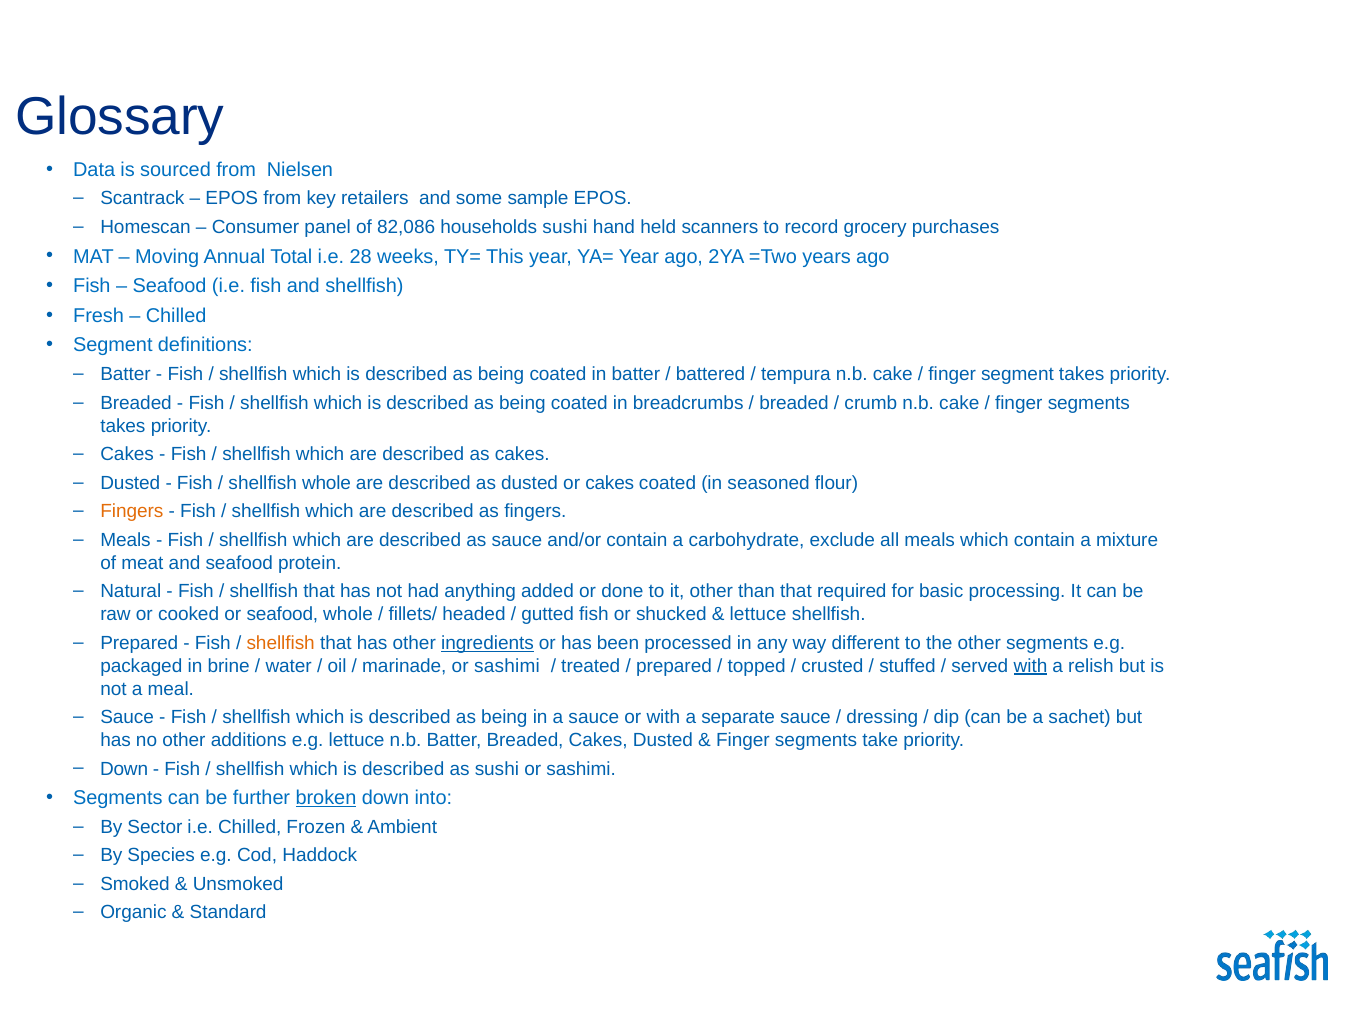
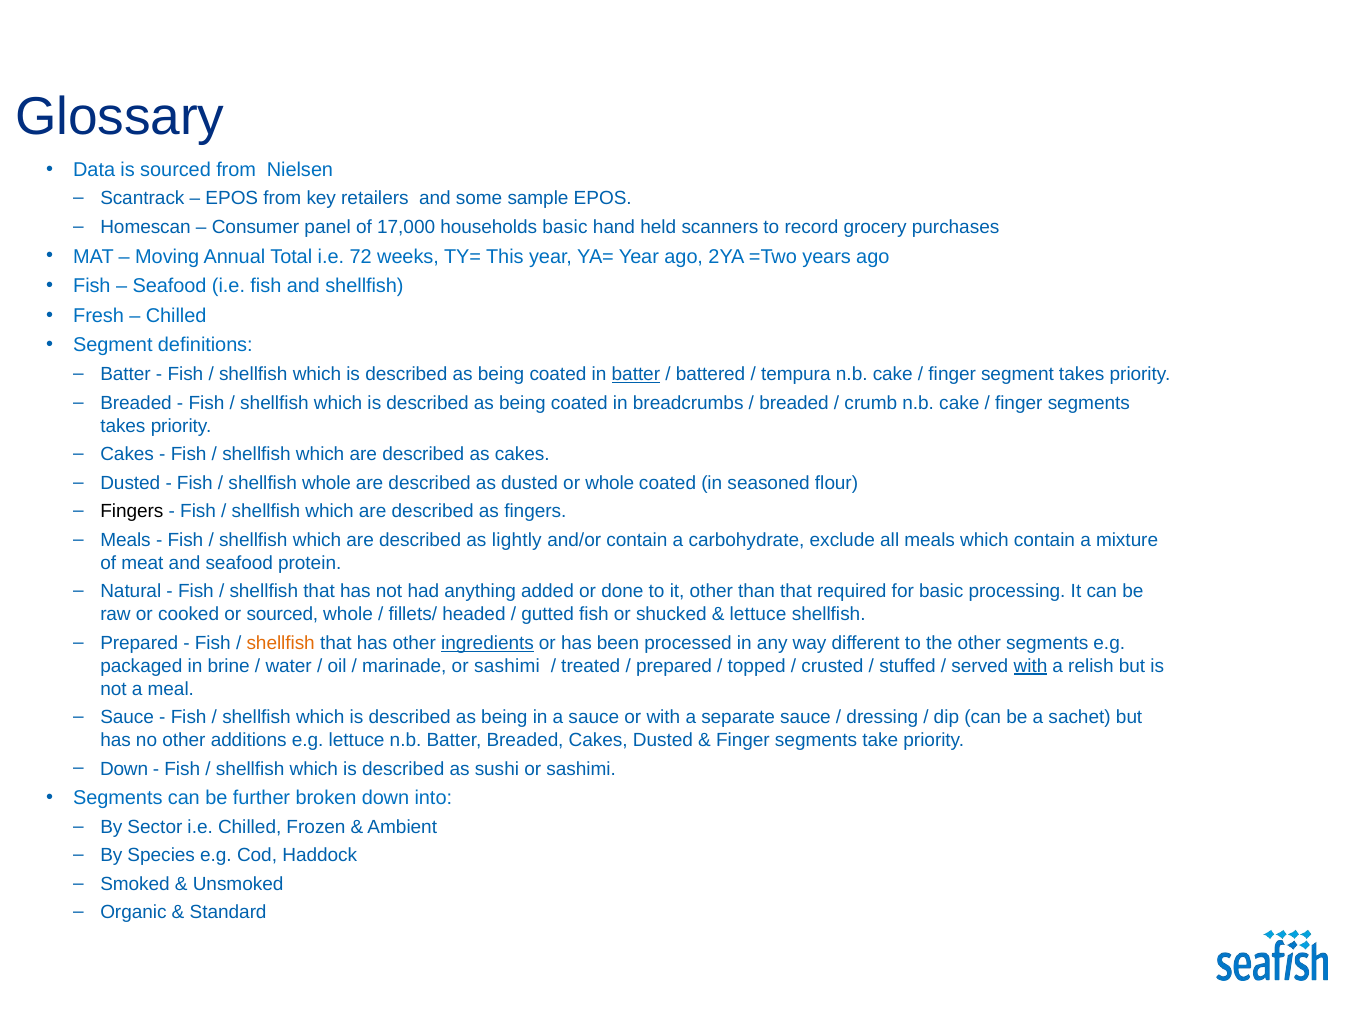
82,086: 82,086 -> 17,000 (406, 227)
households sushi: sushi -> basic (565, 227)
28: 28 -> 72 (361, 256)
batter underline: none -> present (636, 374)
or cakes: cakes -> whole (610, 483)
Fingers colour: orange -> black (132, 511)
as sauce: sauce -> lightly (517, 540)
or seafood: seafood -> sourced (282, 614)
broken underline: present -> none (326, 798)
